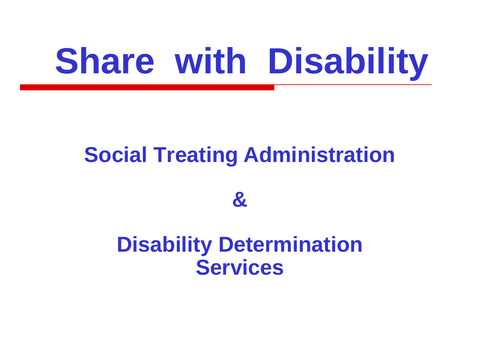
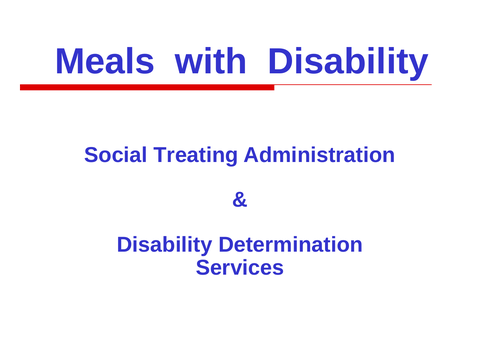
Share: Share -> Meals (105, 62)
